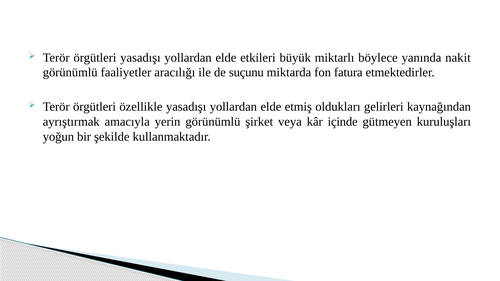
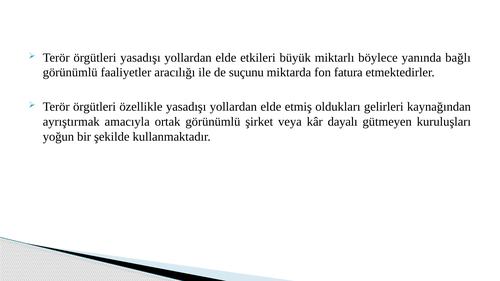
nakit: nakit -> bağlı (458, 58)
yerin: yerin -> ortak (168, 122)
içinde: içinde -> dayalı (343, 122)
